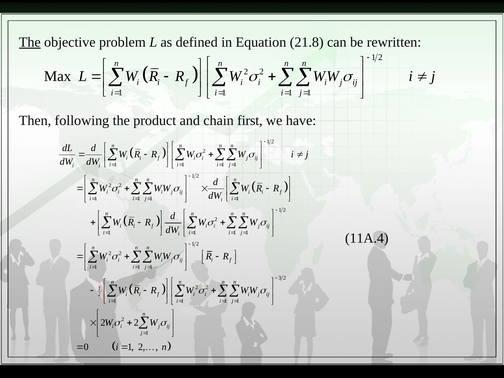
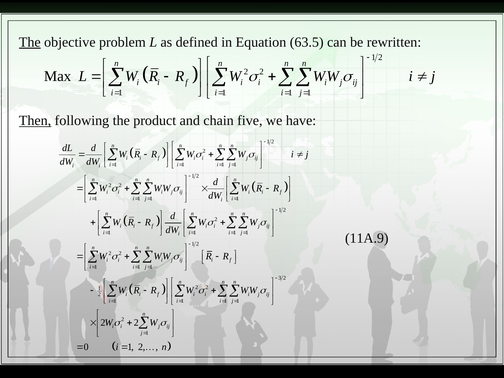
21.8: 21.8 -> 63.5 (307, 42)
Then underline: none -> present (35, 121)
first: first -> five (250, 121)
11A.4: 11A.4 -> 11A.9 (367, 238)
